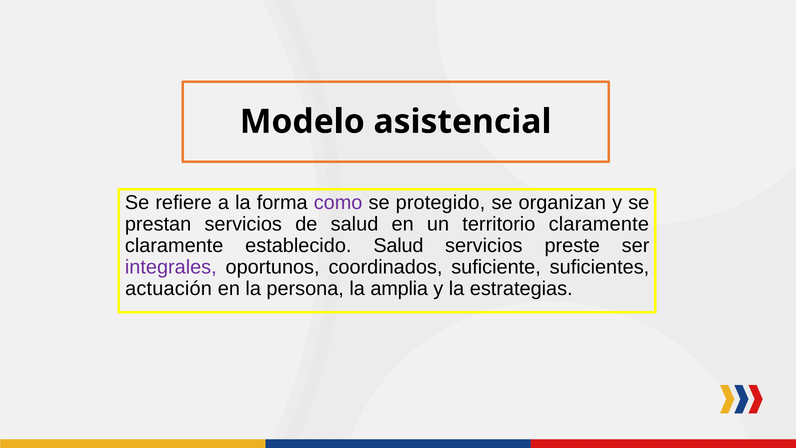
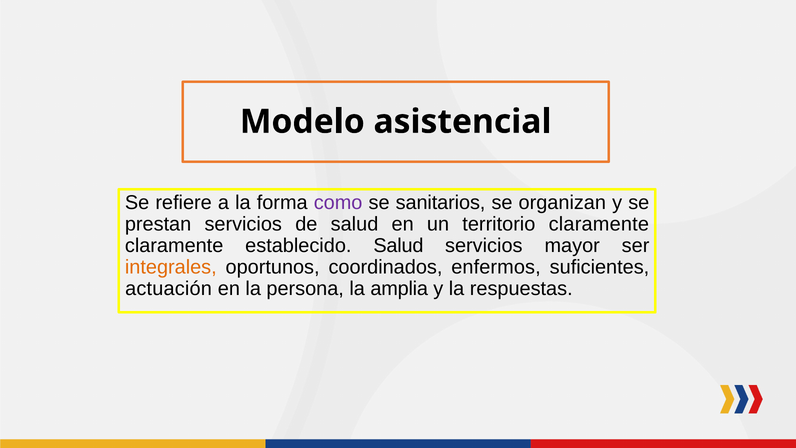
protegido: protegido -> sanitarios (441, 203)
preste: preste -> mayor (572, 246)
integrales colour: purple -> orange (171, 267)
suficiente: suficiente -> enfermos (496, 267)
estrategias: estrategias -> respuestas (521, 289)
